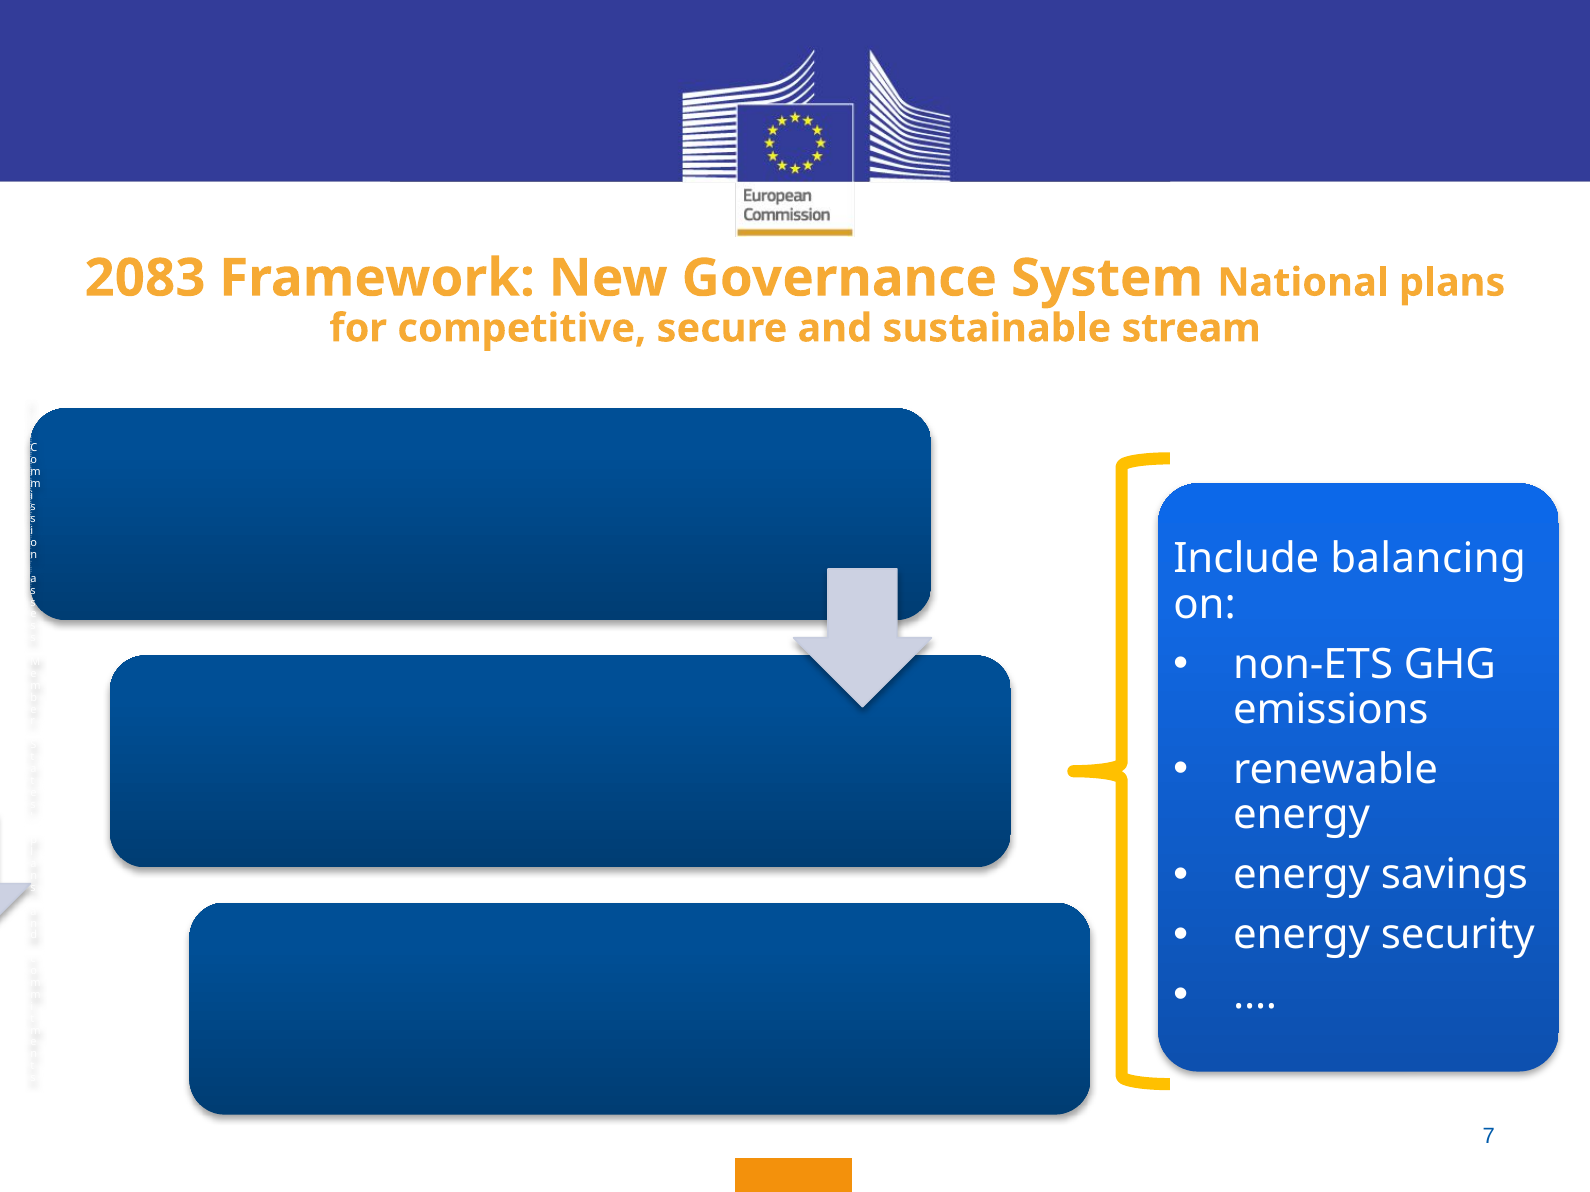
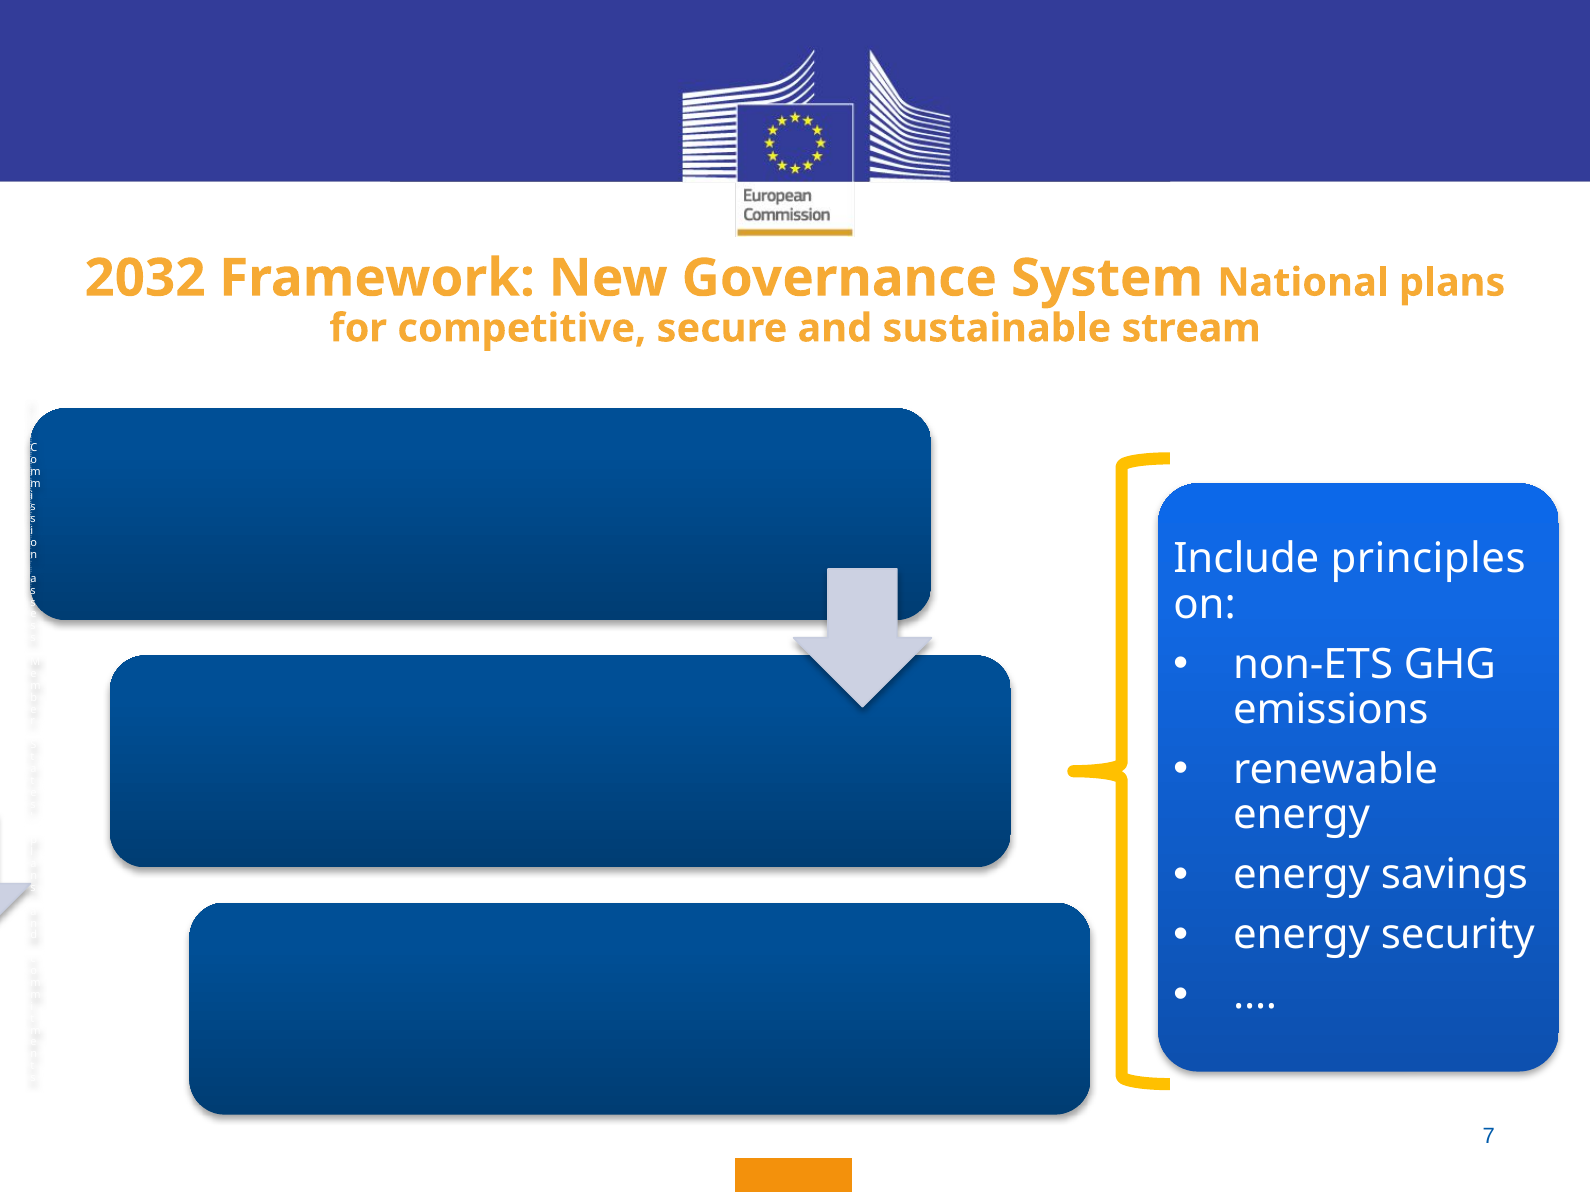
2083: 2083 -> 2032 (145, 278)
balancing: balancing -> principles (1428, 559)
